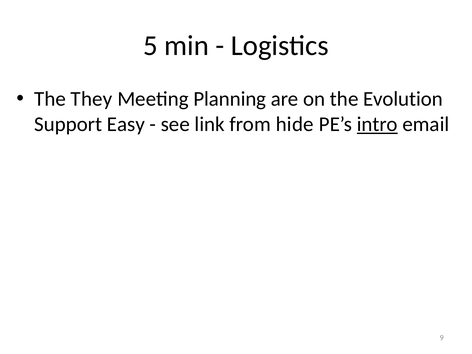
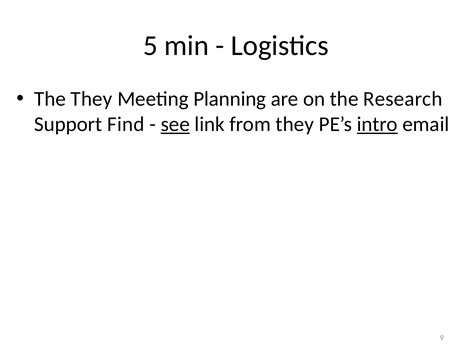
Evolution: Evolution -> Research (403, 99)
Easy: Easy -> Find (126, 124)
see underline: none -> present (175, 124)
from hide: hide -> they (295, 124)
